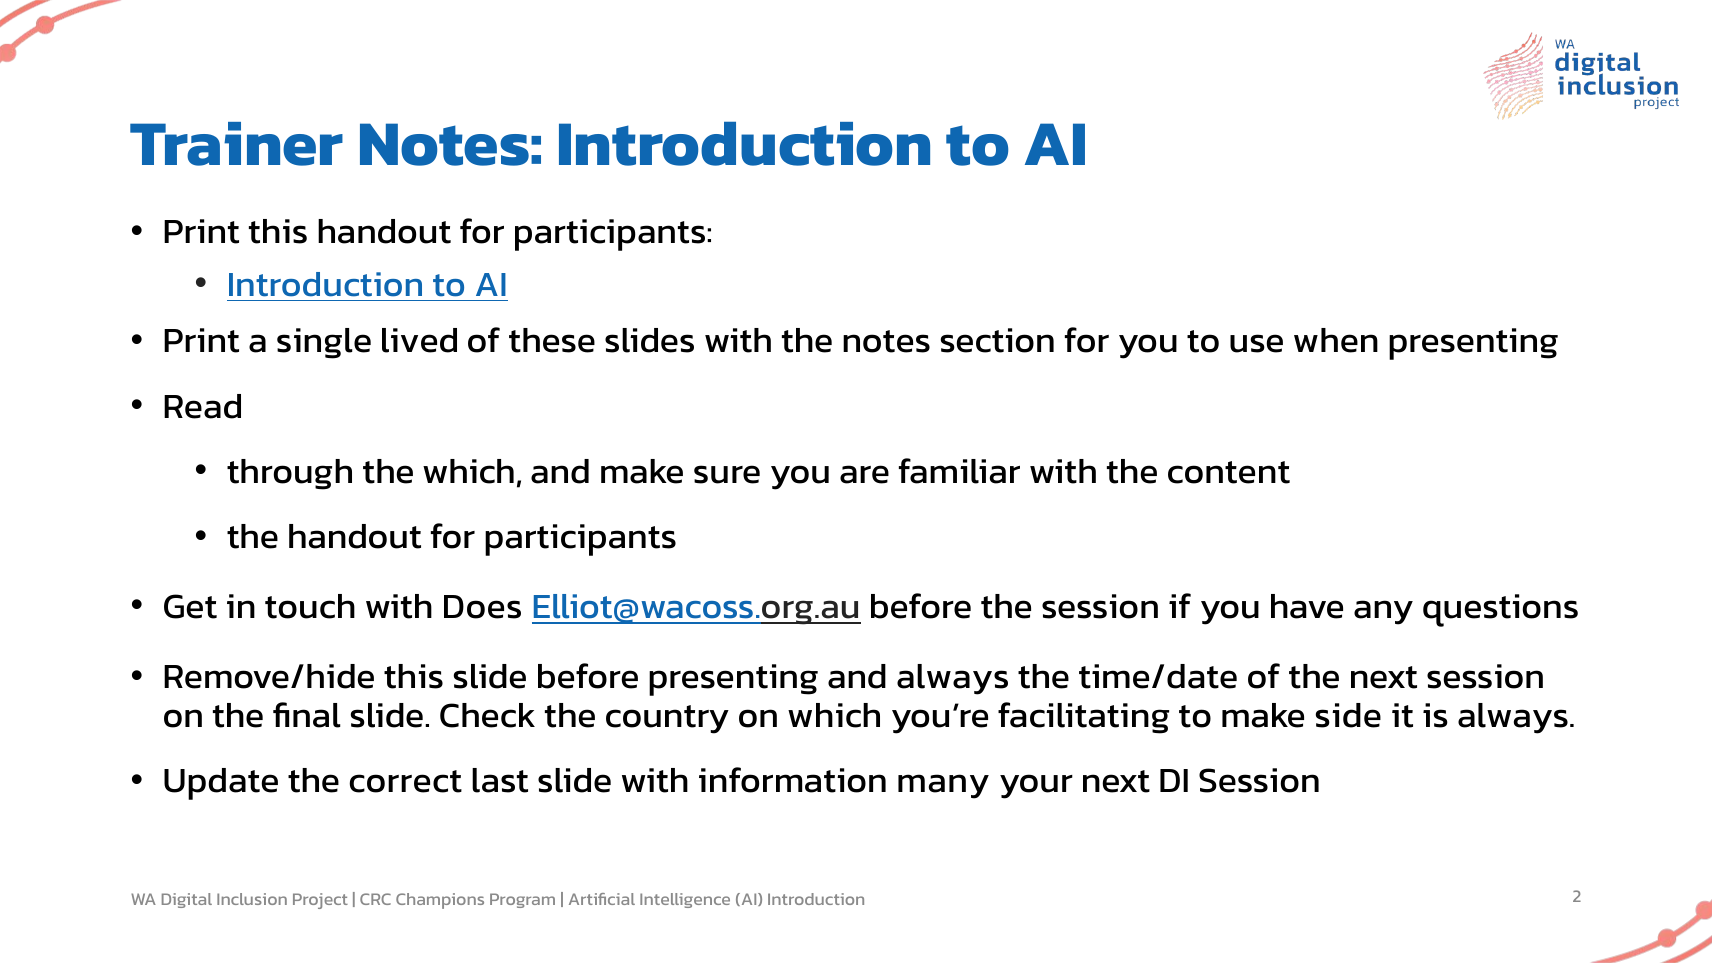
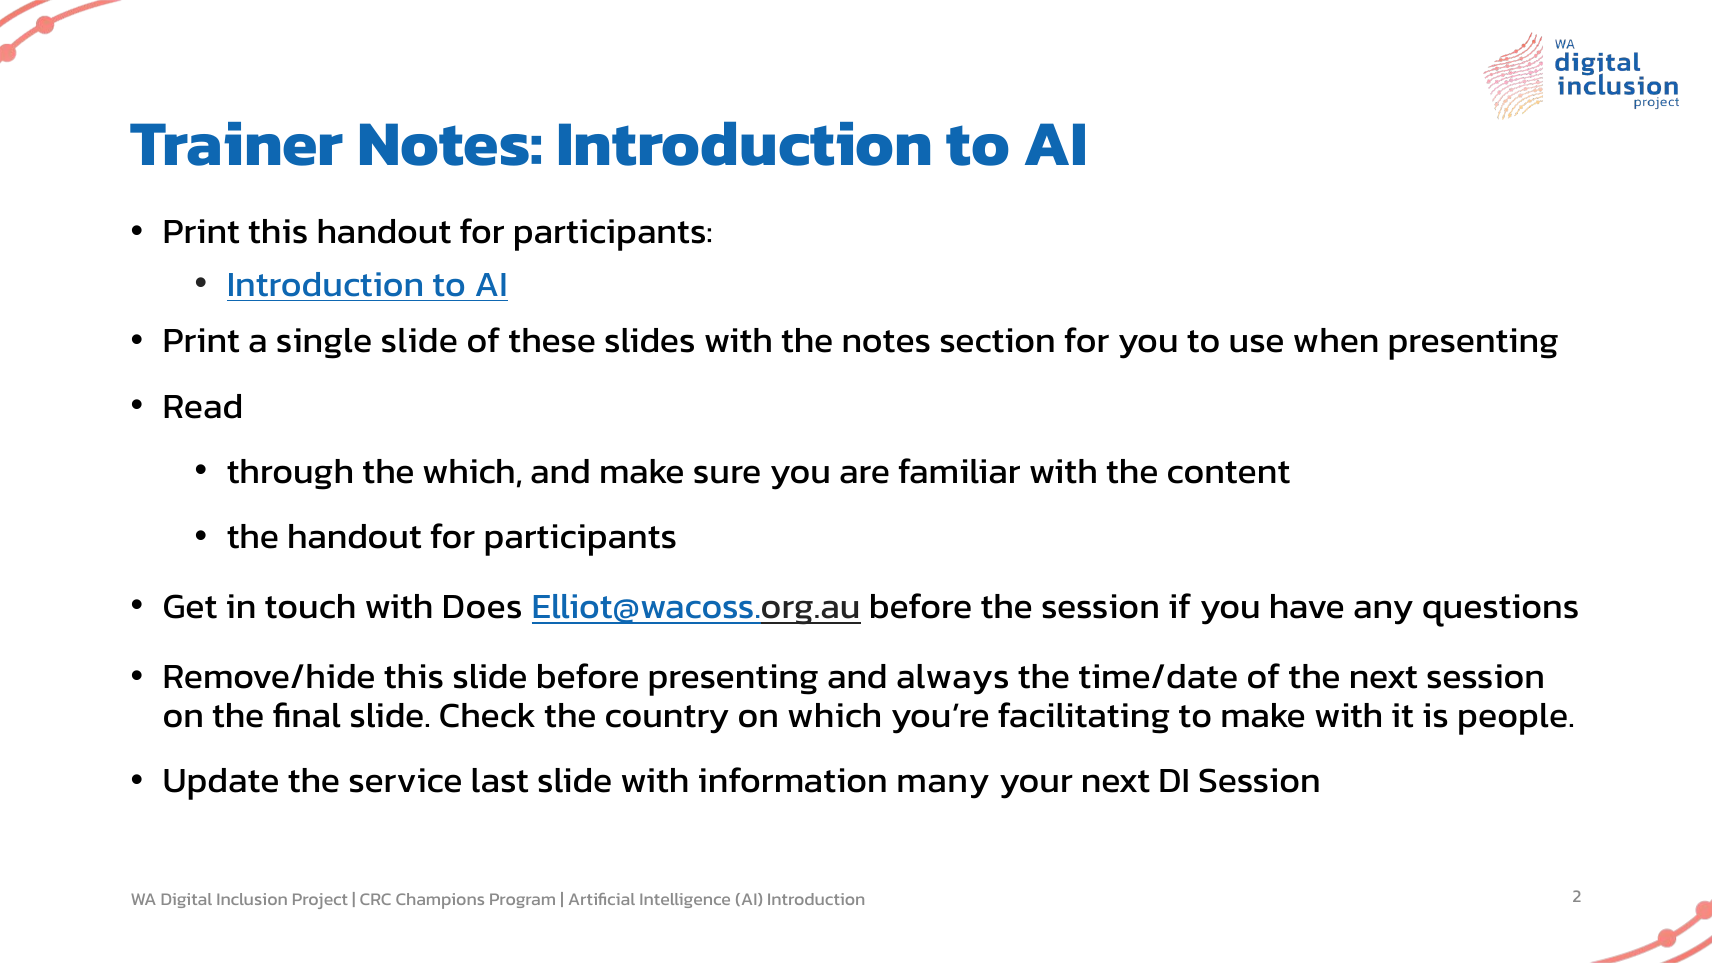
single lived: lived -> slide (419, 341)
make side: side -> with (1349, 716)
is always: always -> people (1516, 716)
correct: correct -> service (405, 781)
